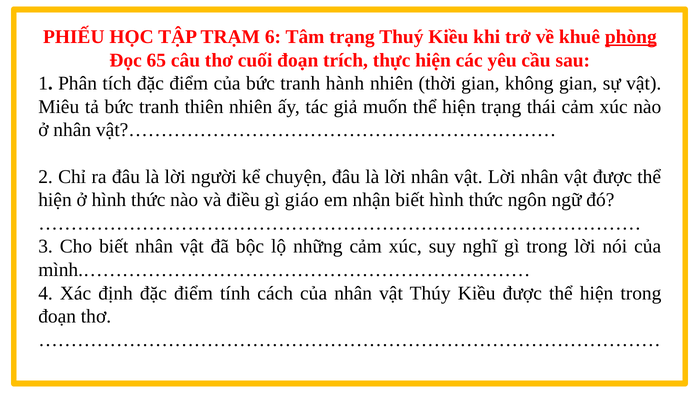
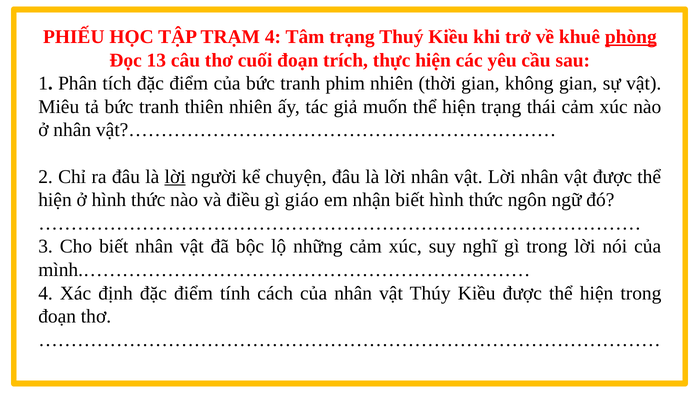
TRẠM 6: 6 -> 4 (273, 37)
65: 65 -> 13 (156, 60)
hành: hành -> phim (345, 84)
lời underline: none -> present (175, 177)
